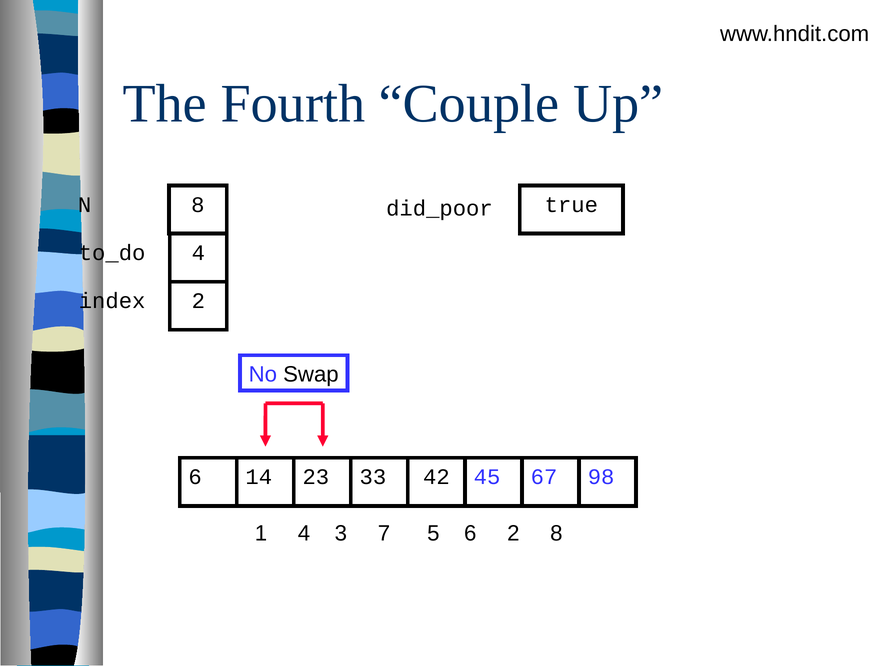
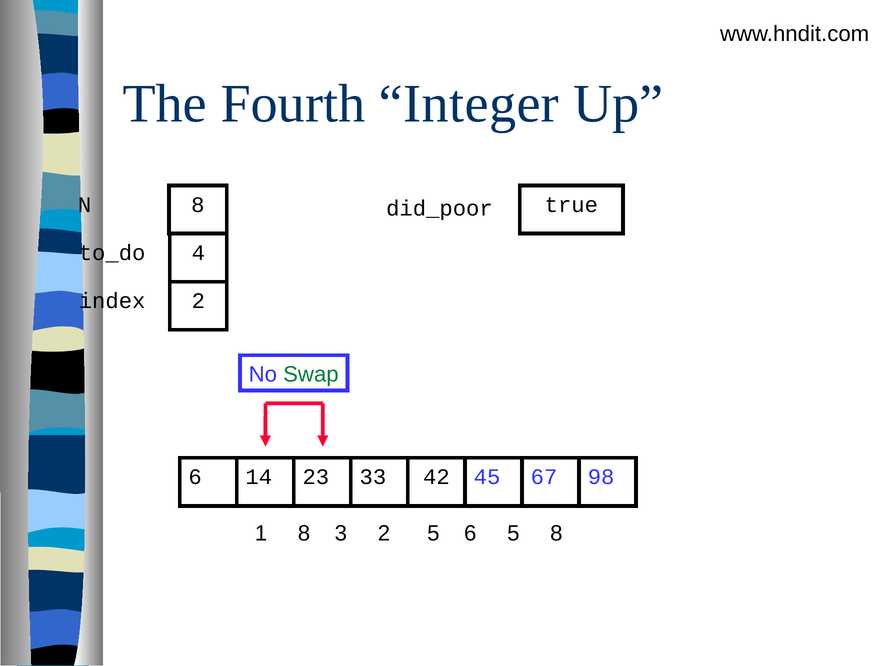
Couple: Couple -> Integer (469, 104)
Swap colour: black -> green (311, 374)
1 4: 4 -> 8 (304, 533)
3 7: 7 -> 2 (384, 533)
6 2: 2 -> 5 (513, 533)
